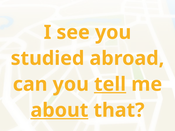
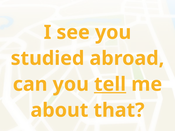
about underline: present -> none (59, 110)
